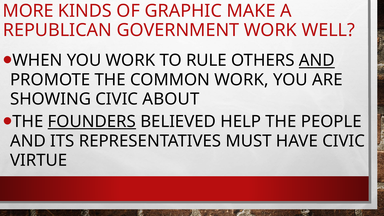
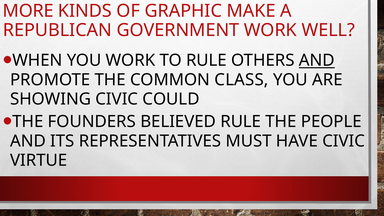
COMMON WORK: WORK -> CLASS (241, 80)
ABOUT: ABOUT -> COULD (171, 99)
FOUNDERS underline: present -> none (92, 122)
BELIEVED HELP: HELP -> RULE (241, 122)
